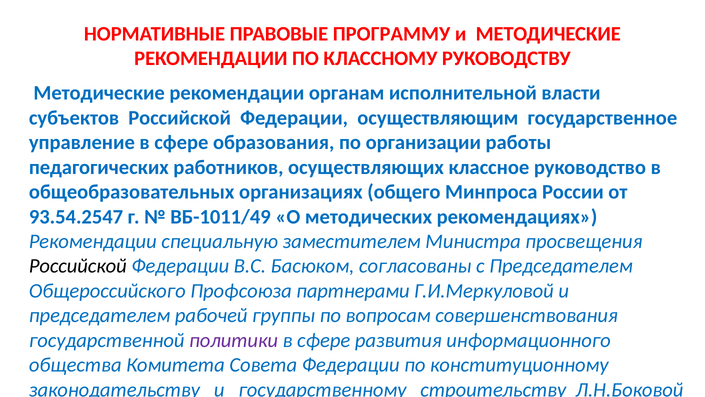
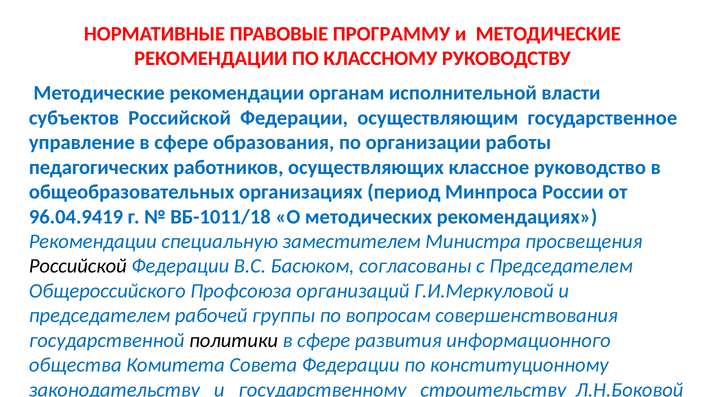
общего: общего -> период (404, 192)
93.54.2547: 93.54.2547 -> 96.04.9419 (76, 217)
ВБ-1011/49: ВБ-1011/49 -> ВБ-1011/18 (221, 217)
партнерами: партнерами -> организаций (353, 291)
политики colour: purple -> black (234, 340)
